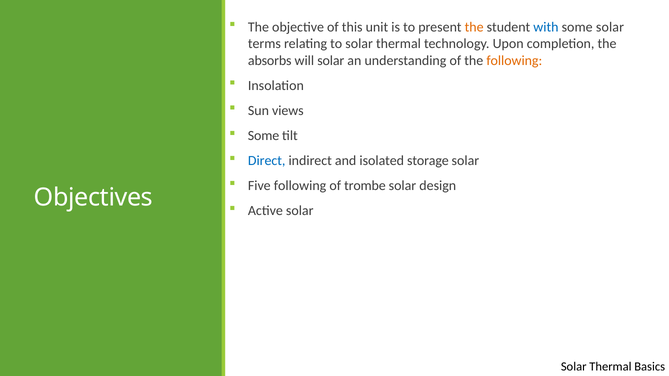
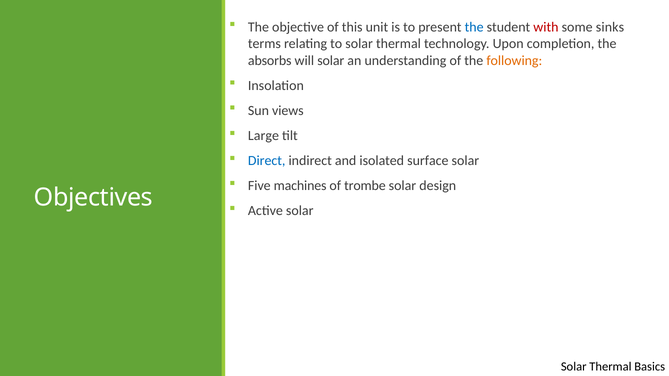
the colour: orange -> blue (474, 27)
with colour: blue -> red (546, 27)
some solar: solar -> sinks (610, 27)
Some: Some -> Large (263, 136)
storage: storage -> surface (428, 161)
Five following: following -> machines (300, 186)
